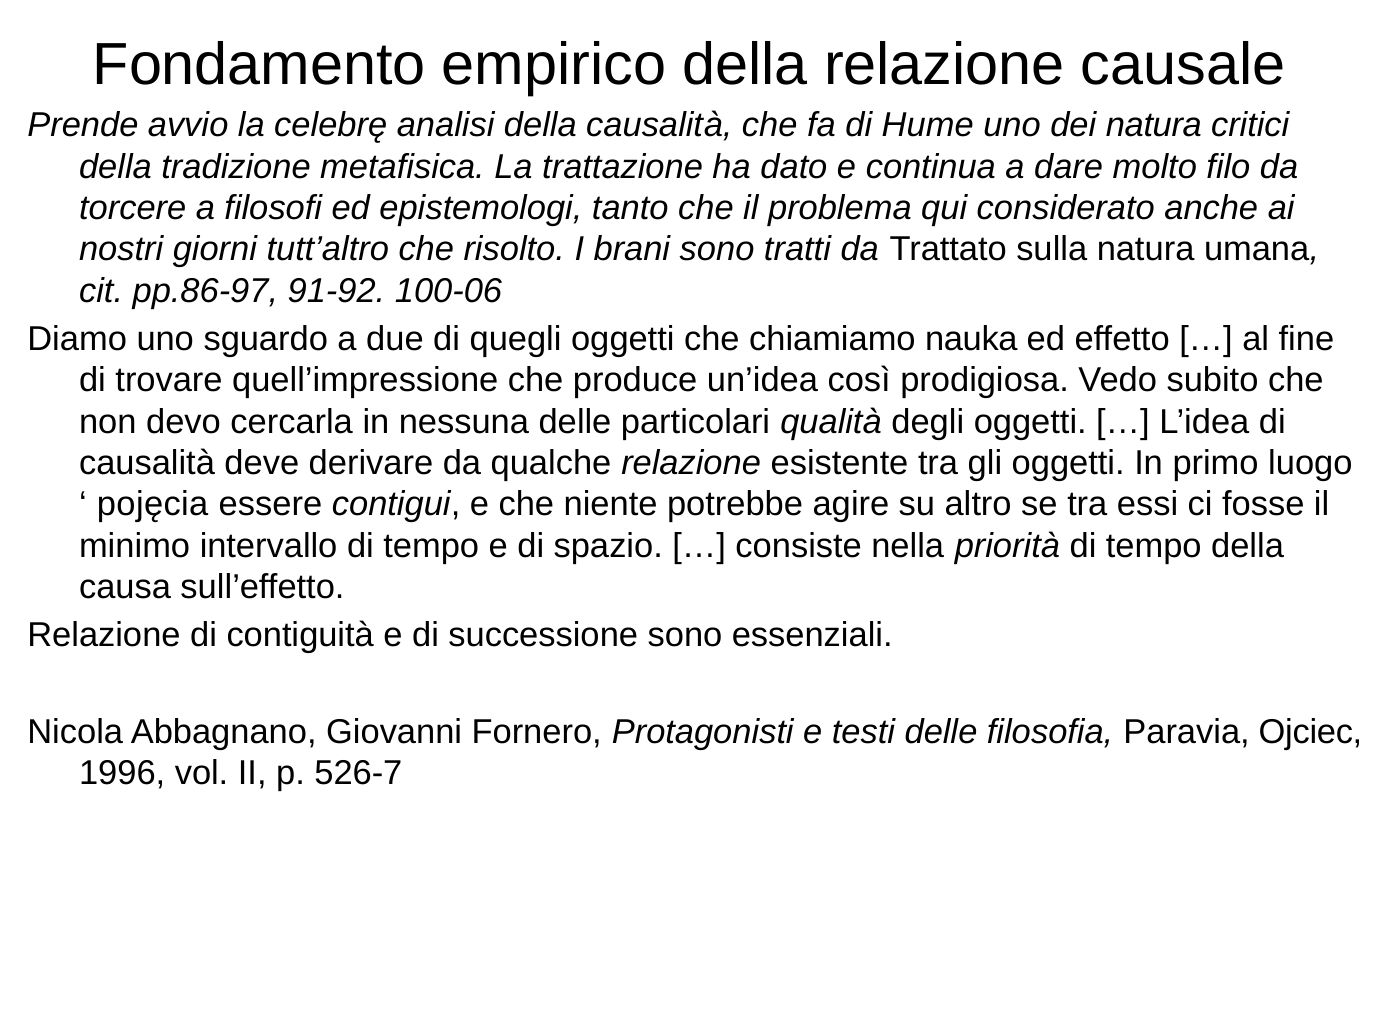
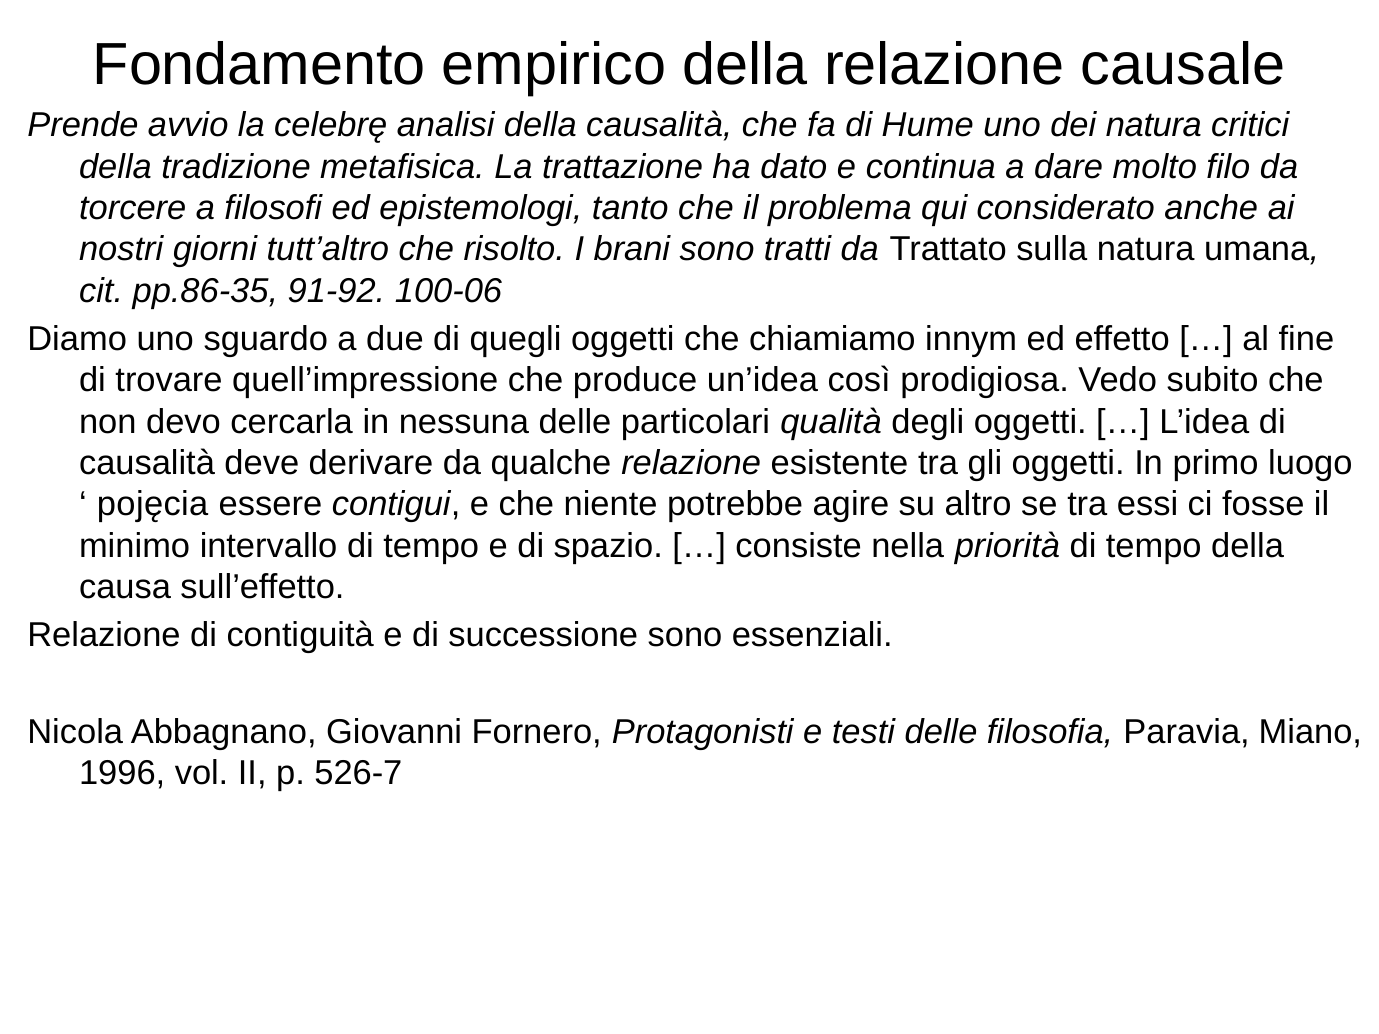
pp.86-97: pp.86-97 -> pp.86-35 (205, 291)
nauka: nauka -> innym (971, 339)
Ojciec: Ojciec -> Miano (1310, 732)
